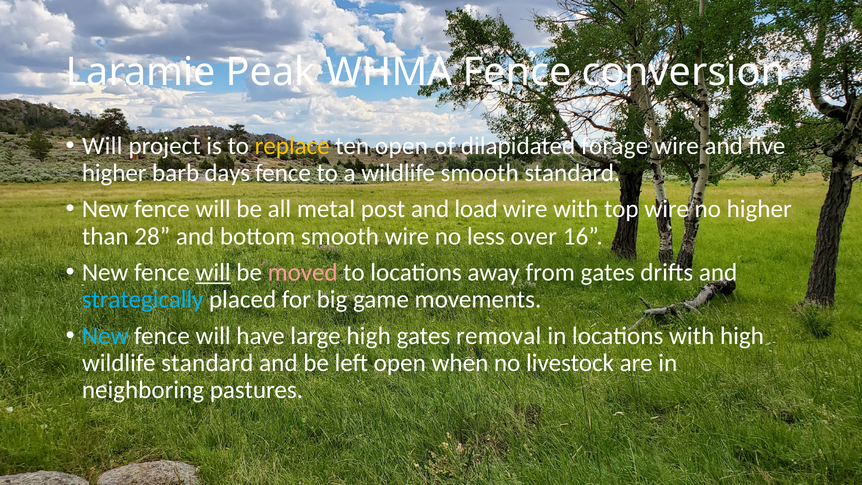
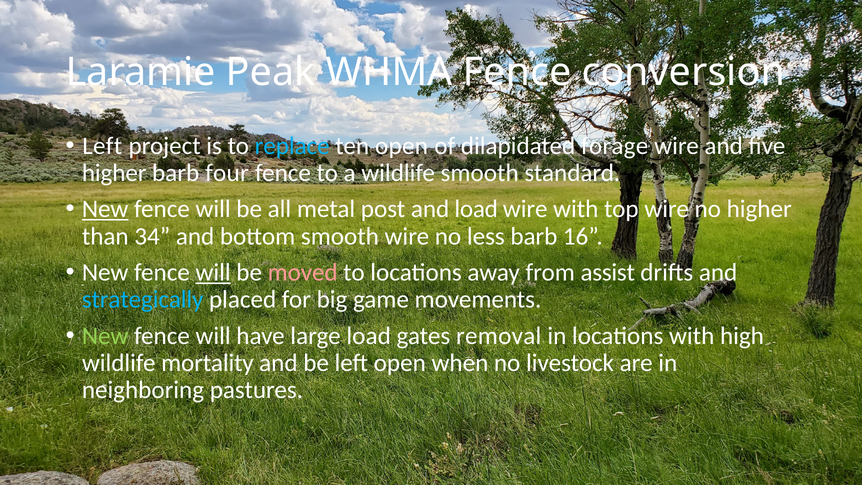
Will: Will -> Left (102, 146)
replace colour: yellow -> light blue (292, 146)
days: days -> four (227, 173)
New underline: none -> present (105, 209)
28: 28 -> 34 (152, 236)
less over: over -> barb (534, 236)
from gates: gates -> assist (608, 272)
New colour: light blue -> light green (105, 336)
large high: high -> load (369, 336)
wildlife standard: standard -> mortality (207, 363)
